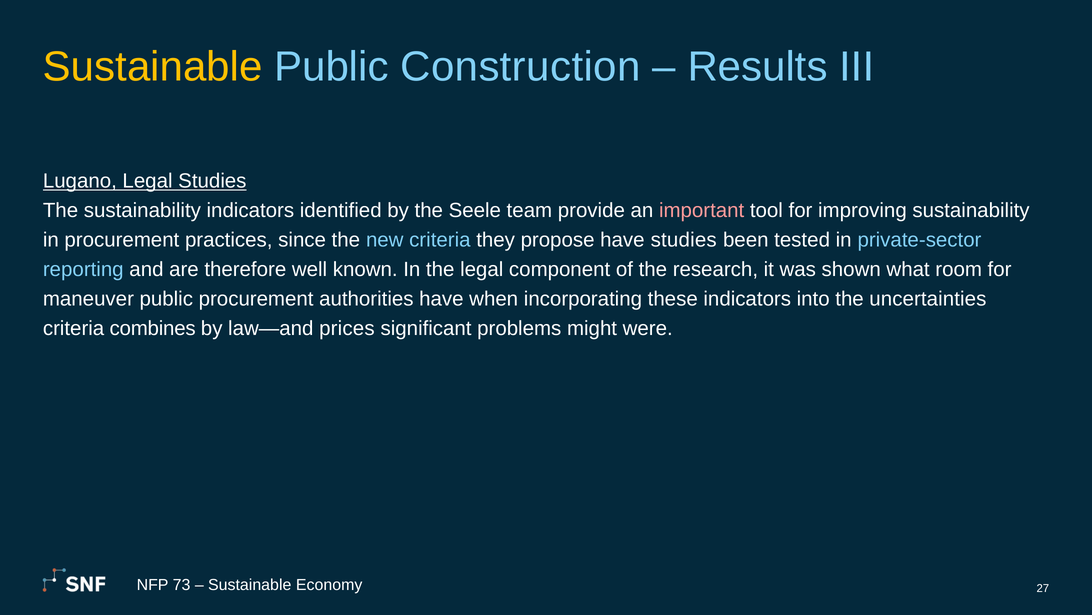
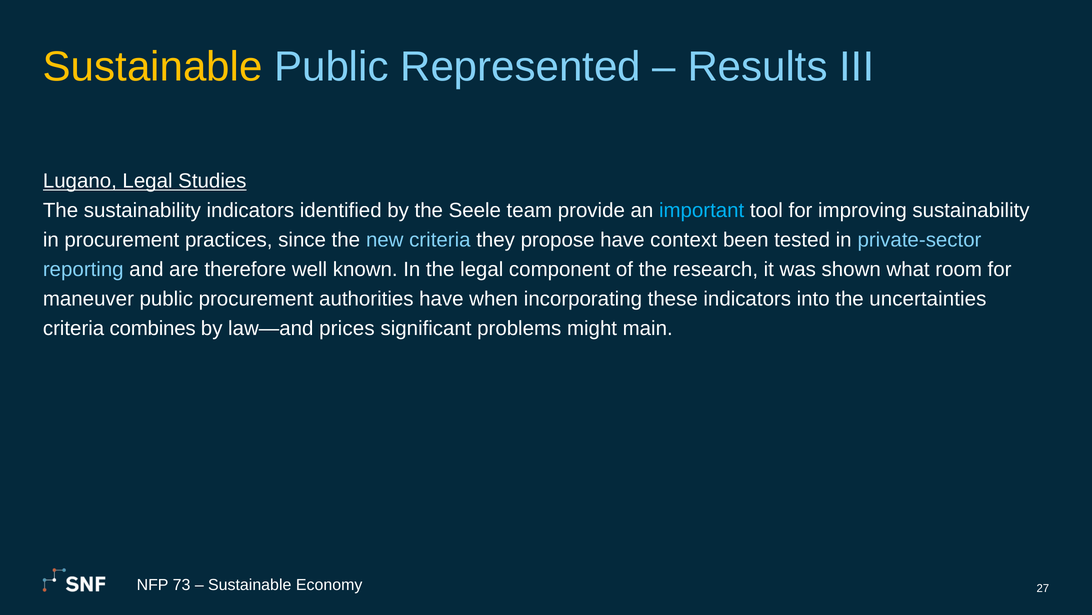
Construction: Construction -> Represented (521, 67)
important colour: pink -> light blue (702, 210)
have studies: studies -> context (684, 240)
were: were -> main (648, 328)
